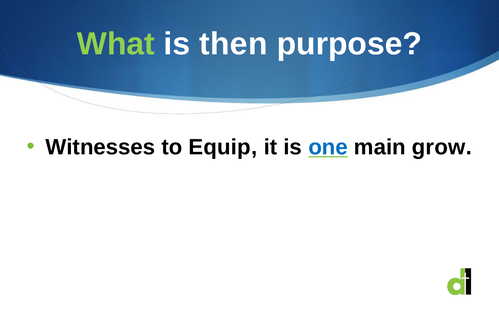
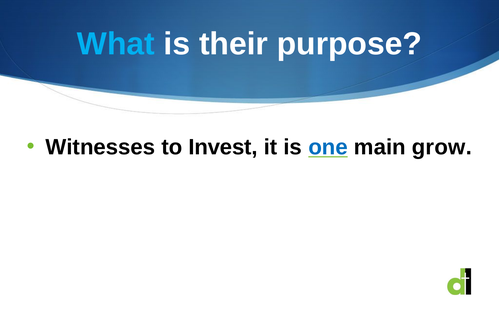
What colour: light green -> light blue (116, 44)
then: then -> their (234, 44)
Equip: Equip -> Invest (223, 147)
